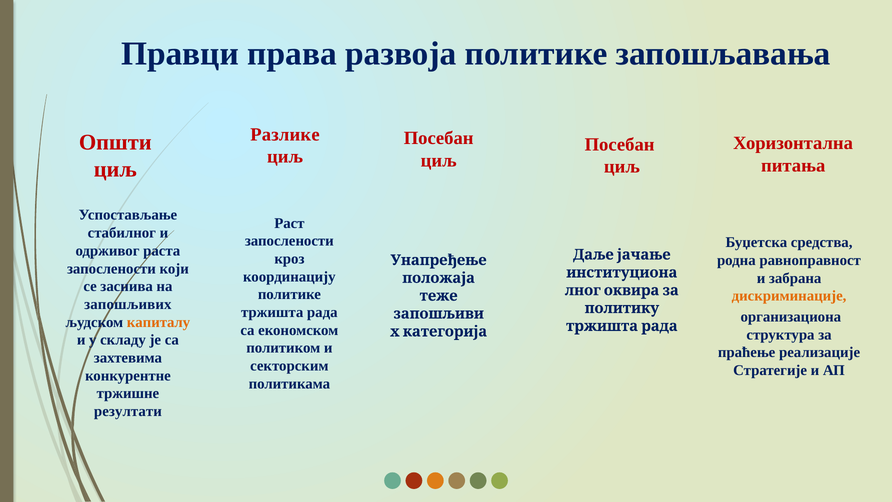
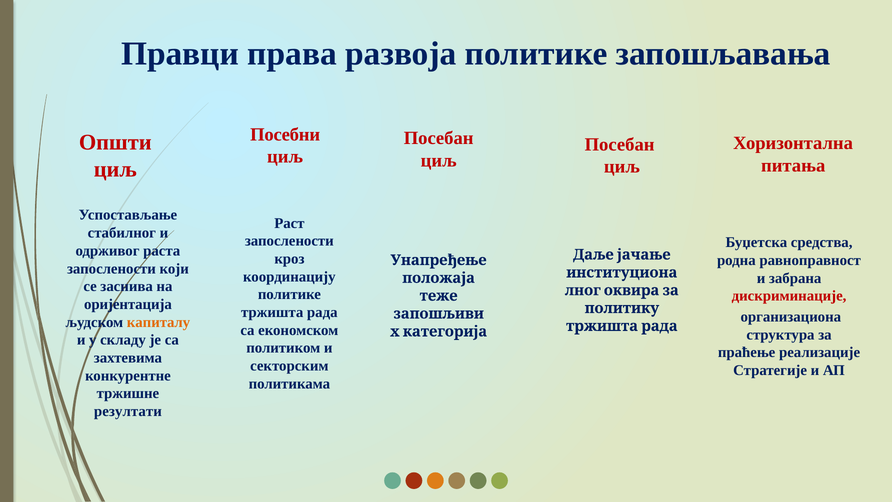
Разлике: Разлике -> Посебни (285, 134)
дискриминације colour: orange -> red (789, 296)
запошљивих: запошљивих -> оријентација (128, 304)
